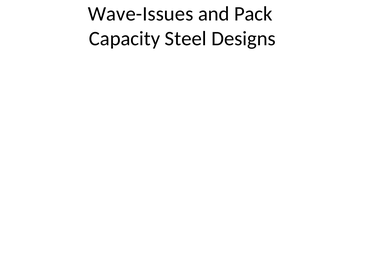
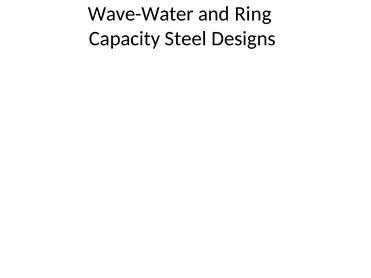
Wave-Issues: Wave-Issues -> Wave-Water (141, 14)
Pack: Pack -> Ring (253, 14)
